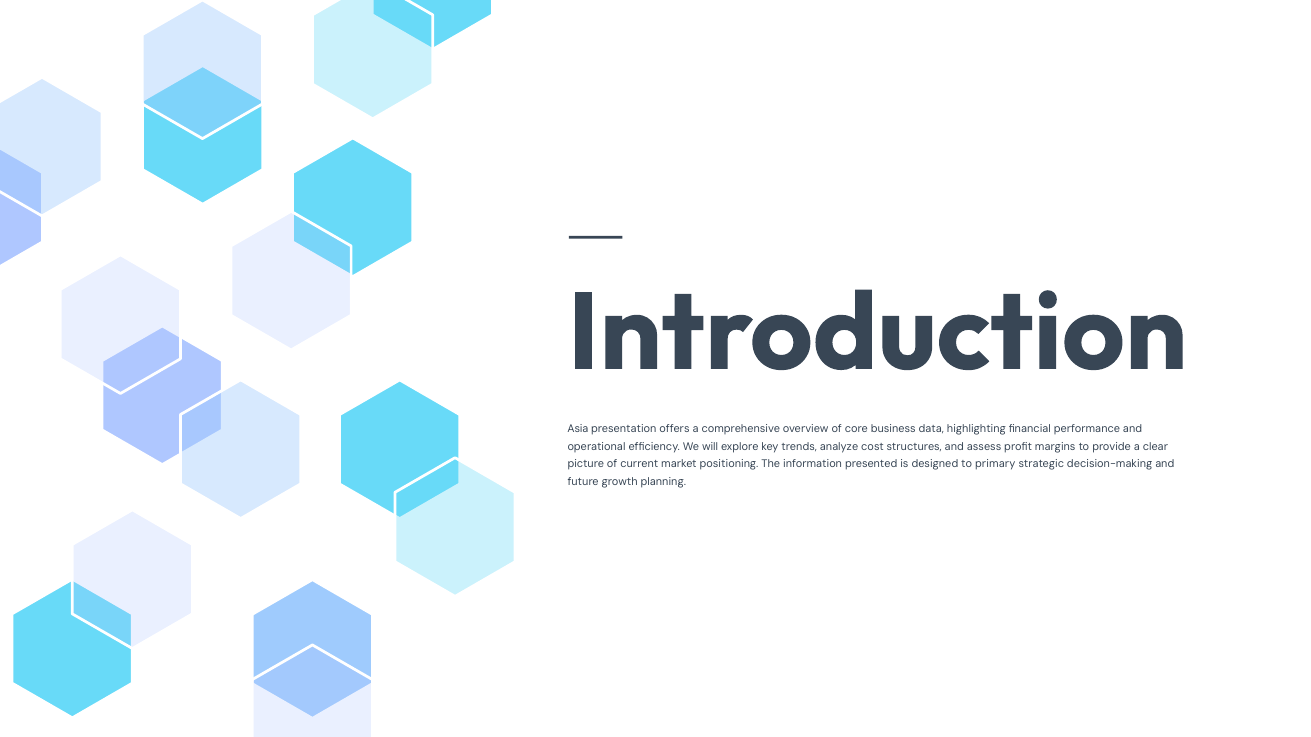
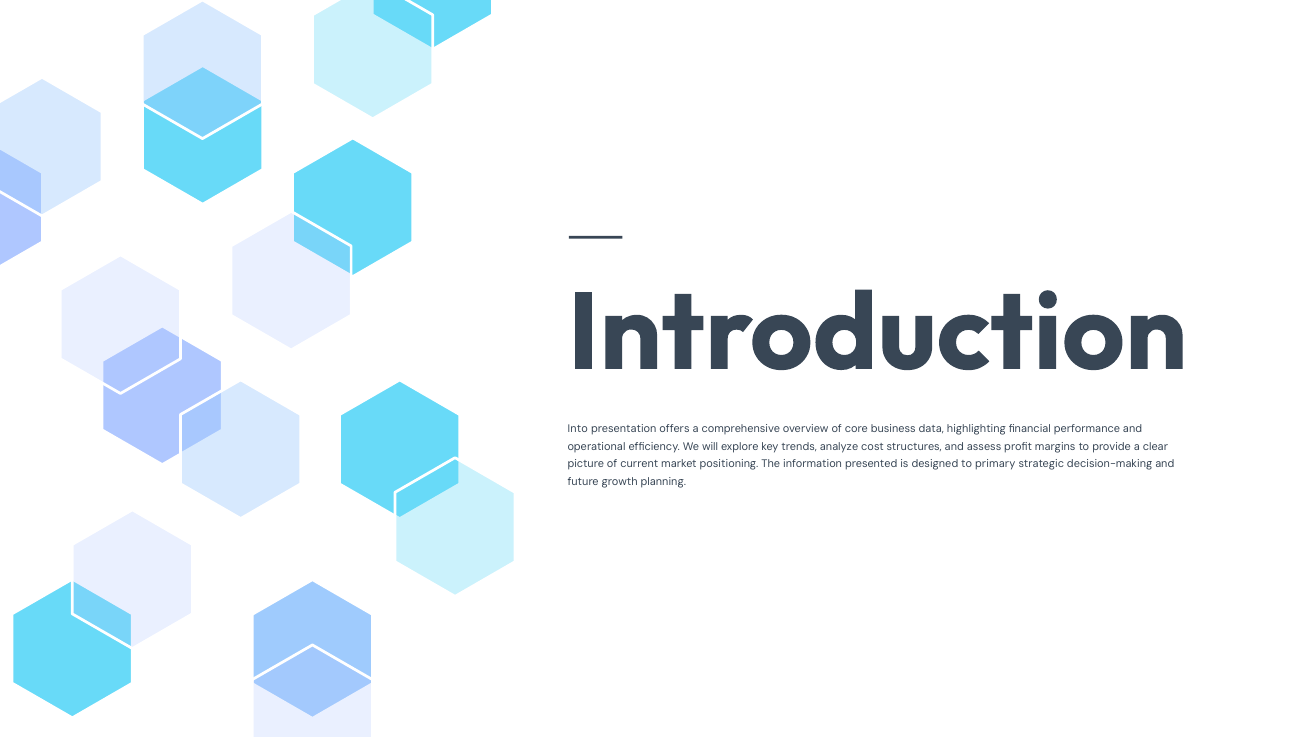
Asia: Asia -> Into (578, 429)
